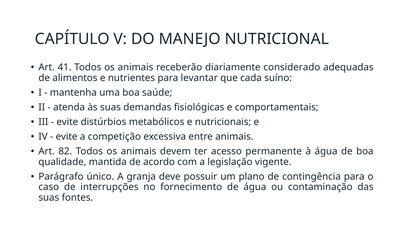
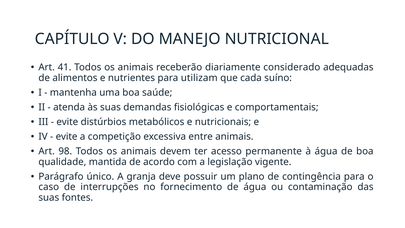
levantar: levantar -> utilizam (199, 78)
82: 82 -> 98 (65, 151)
